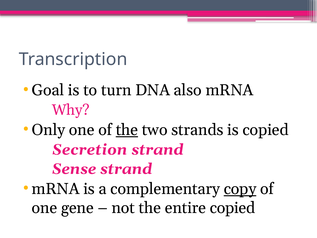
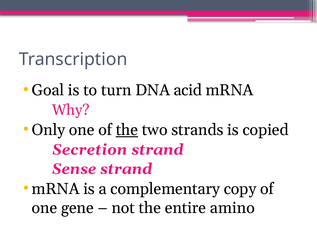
also: also -> acid (188, 90)
copy underline: present -> none (240, 189)
entire copied: copied -> amino (232, 208)
